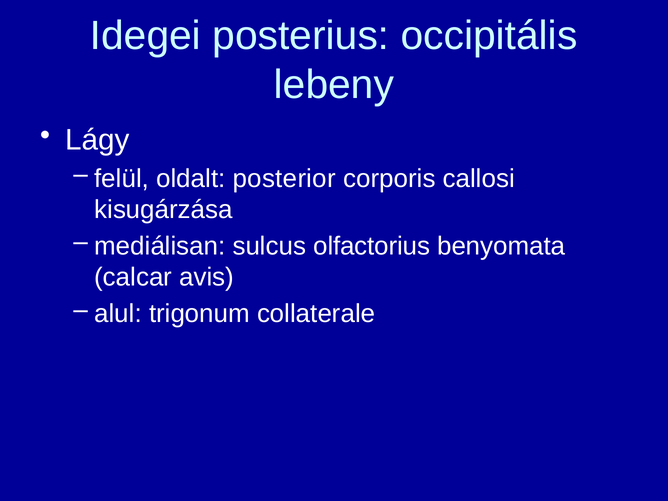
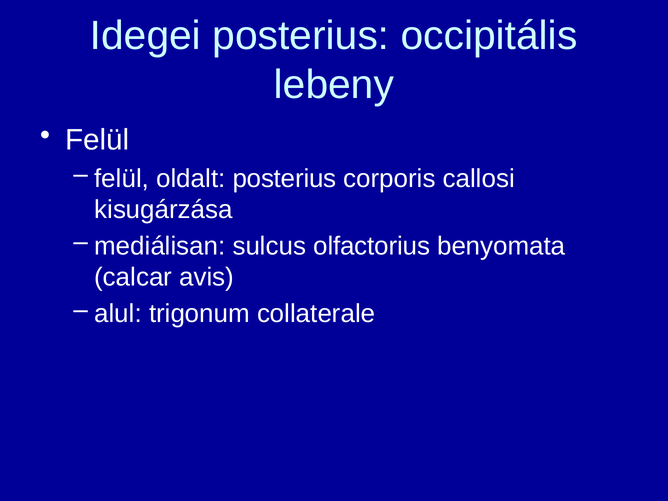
Lágy: Lágy -> Felül (97, 140)
oldalt posterior: posterior -> posterius (284, 178)
